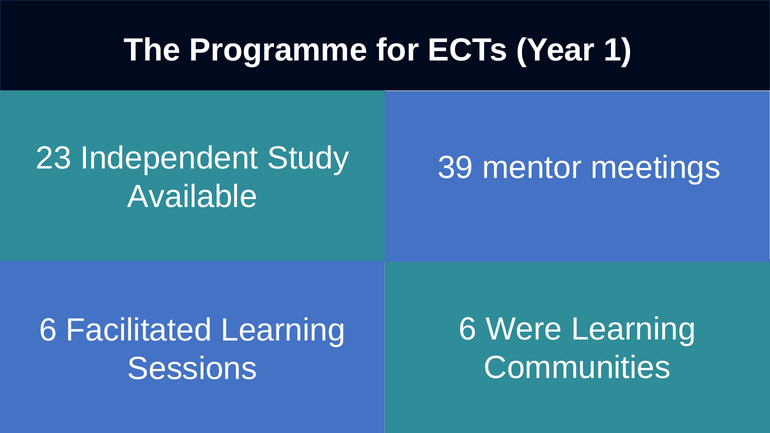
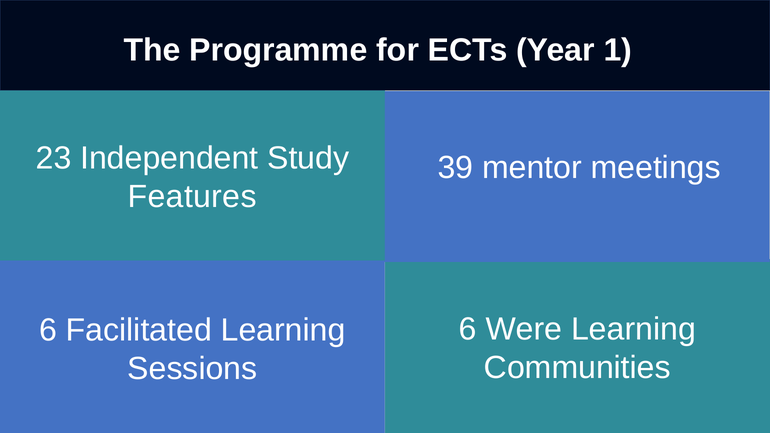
Available: Available -> Features (192, 197)
